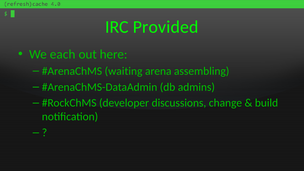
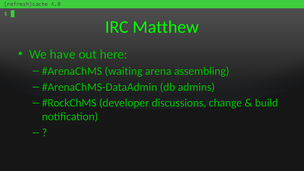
Provided: Provided -> Matthew (166, 27)
each: each -> have (63, 54)
